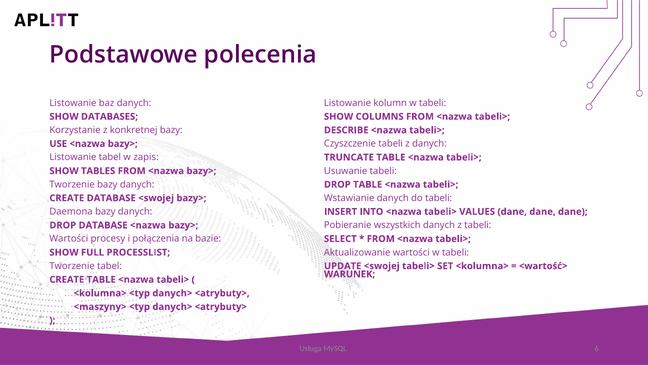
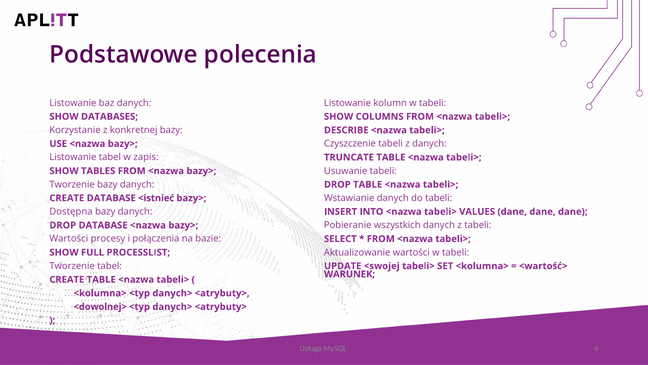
DATABASE <swojej: <swojej -> <istnieć (156, 198)
Daemona: Daemona -> Dostępna (71, 211)
<maszyny>: <maszyny> -> <dowolnej> (100, 306)
